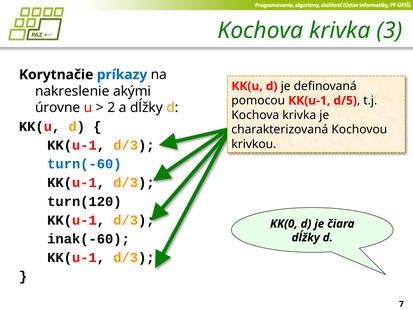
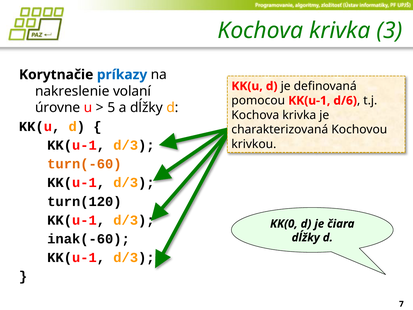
akými: akými -> volaní (132, 91)
d/5: d/5 -> d/6 (345, 101)
2: 2 -> 5 (111, 108)
turn(-60 colour: blue -> orange (84, 164)
